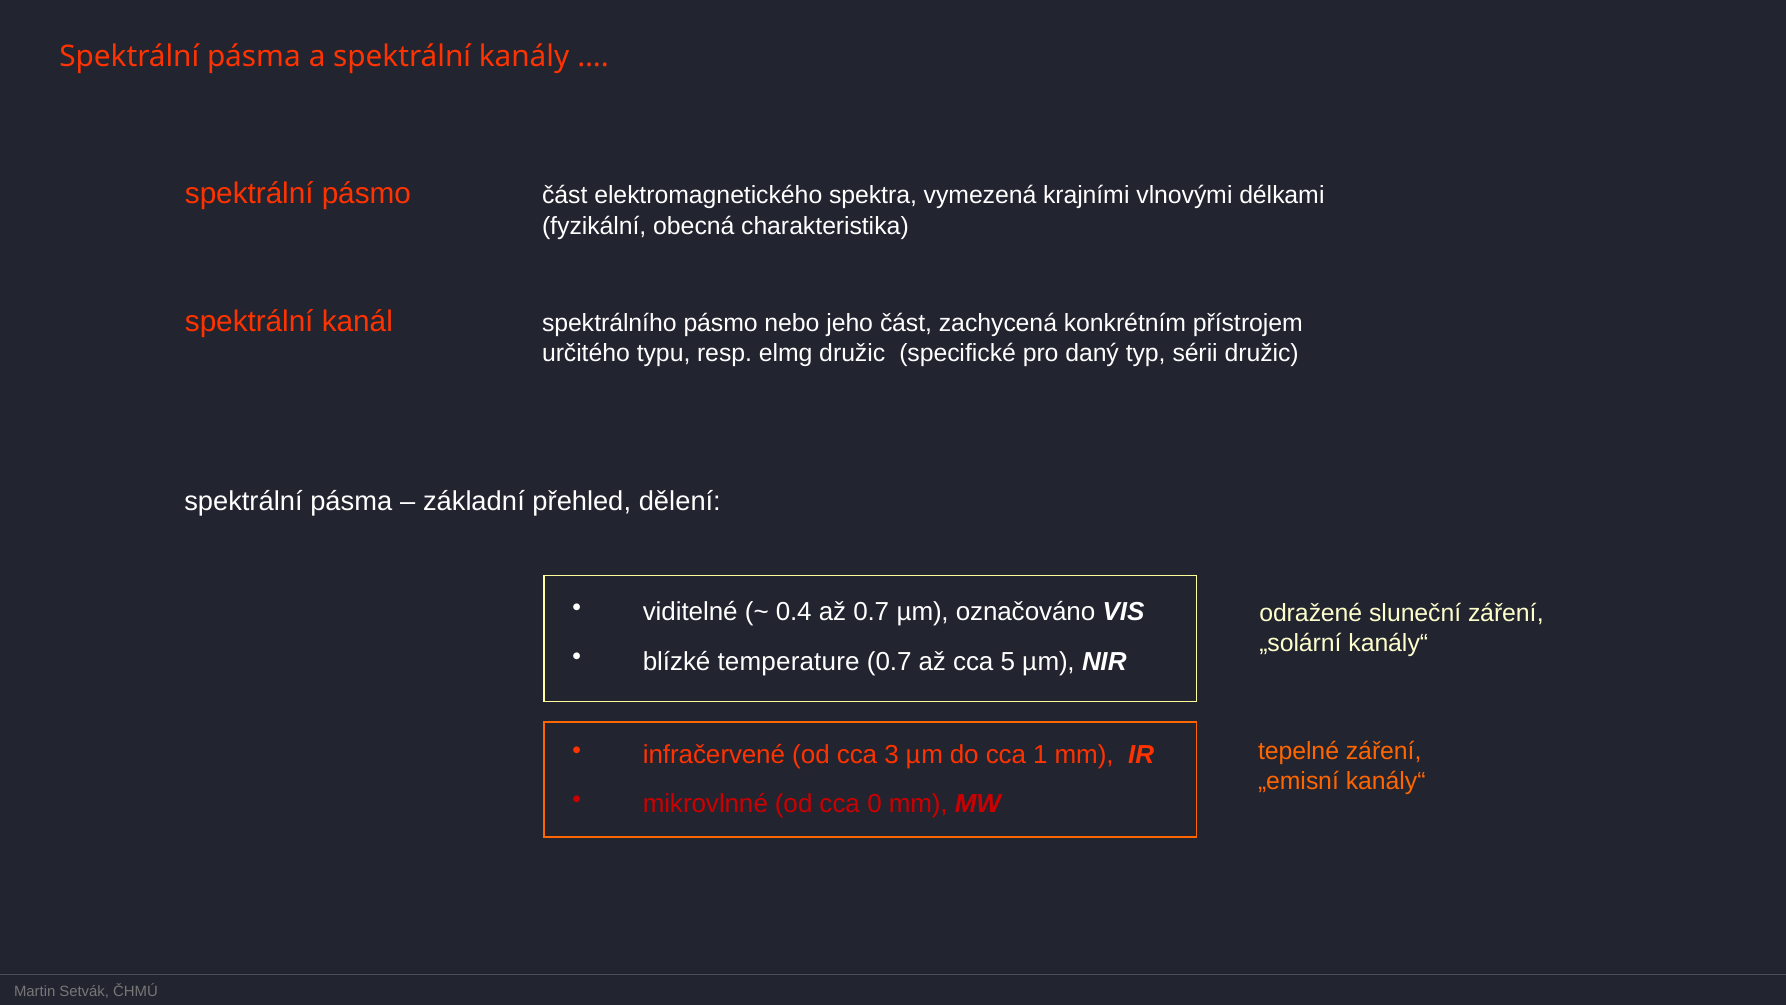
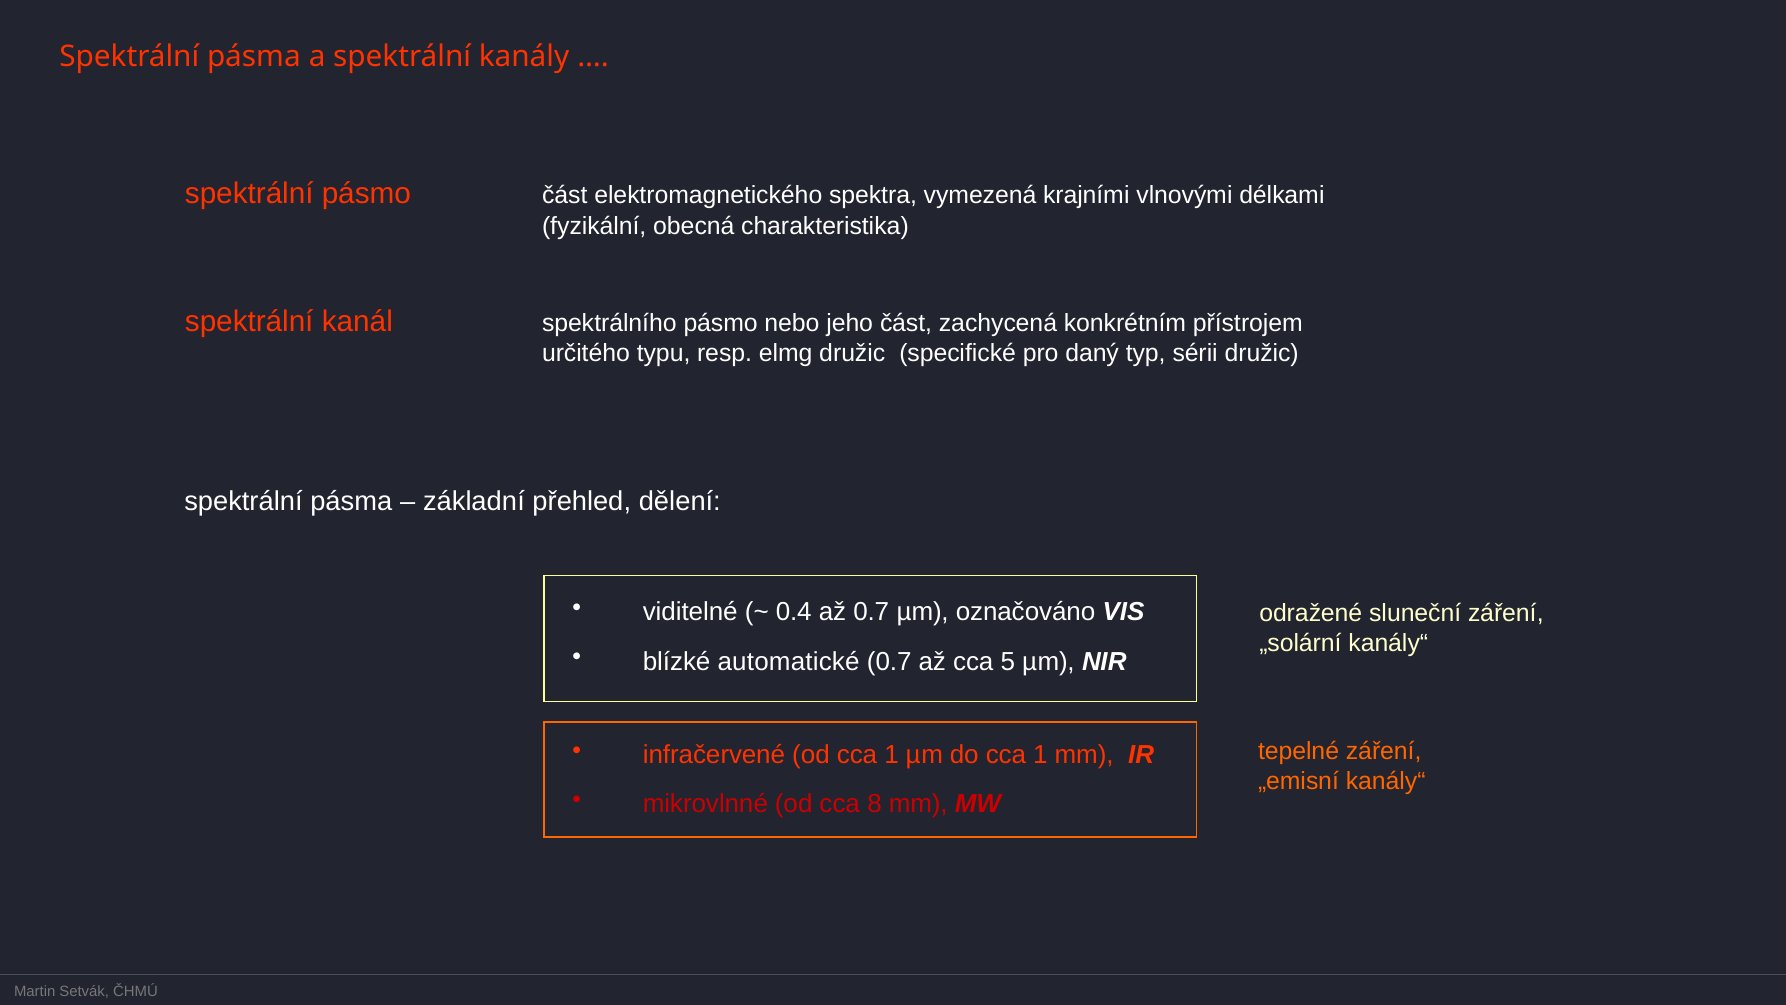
temperature: temperature -> automatické (789, 661)
od cca 3: 3 -> 1 (891, 755)
0: 0 -> 8 (875, 804)
